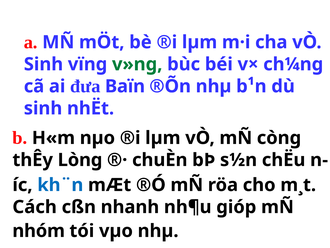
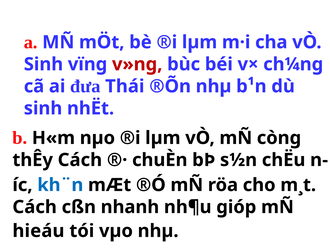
v»ng colour: green -> red (137, 64)
Baïn: Baïn -> Thái (125, 86)
thÊy Lòng: Lòng -> Cách (80, 160)
nhóm: nhóm -> hieáu (38, 230)
